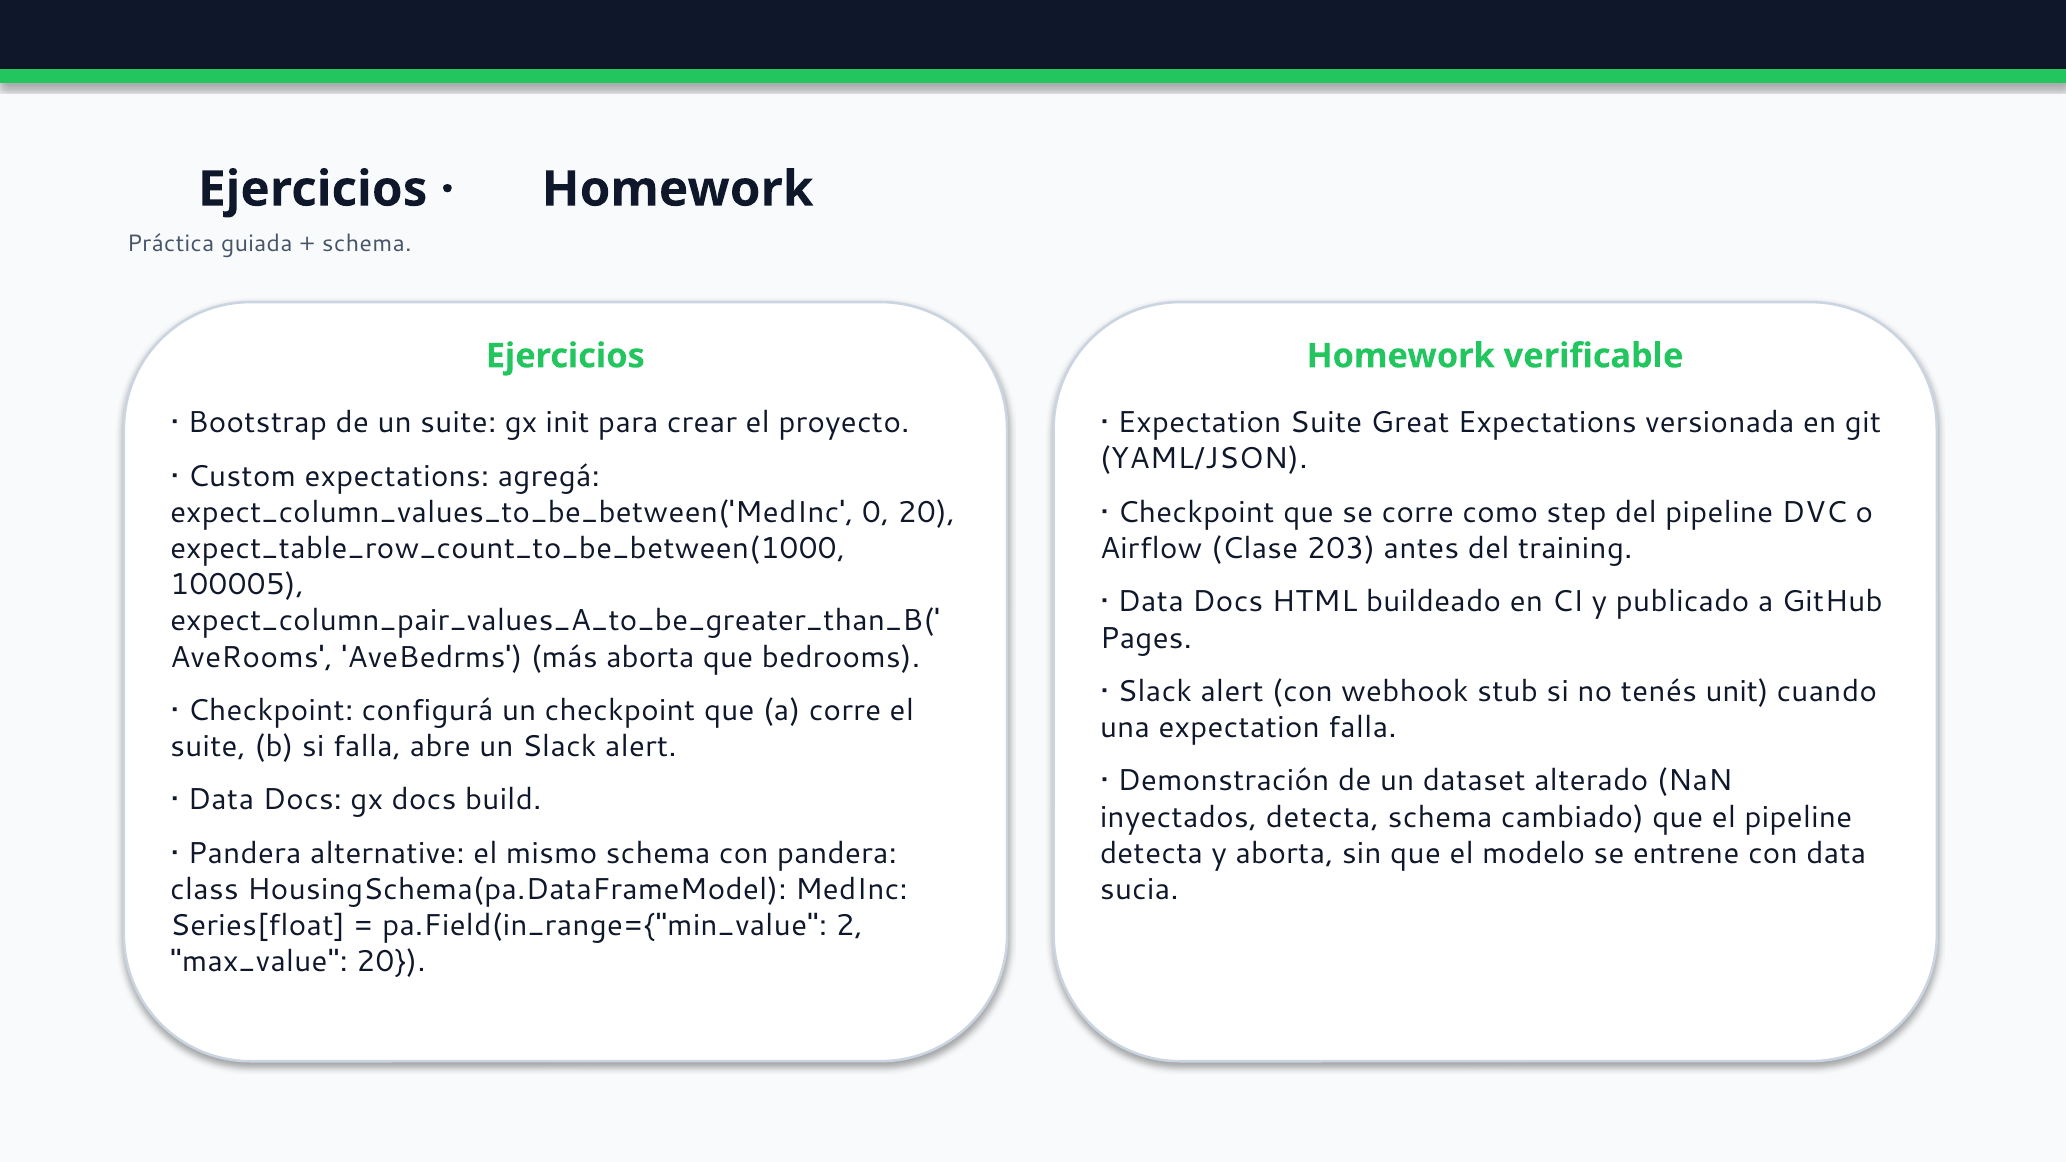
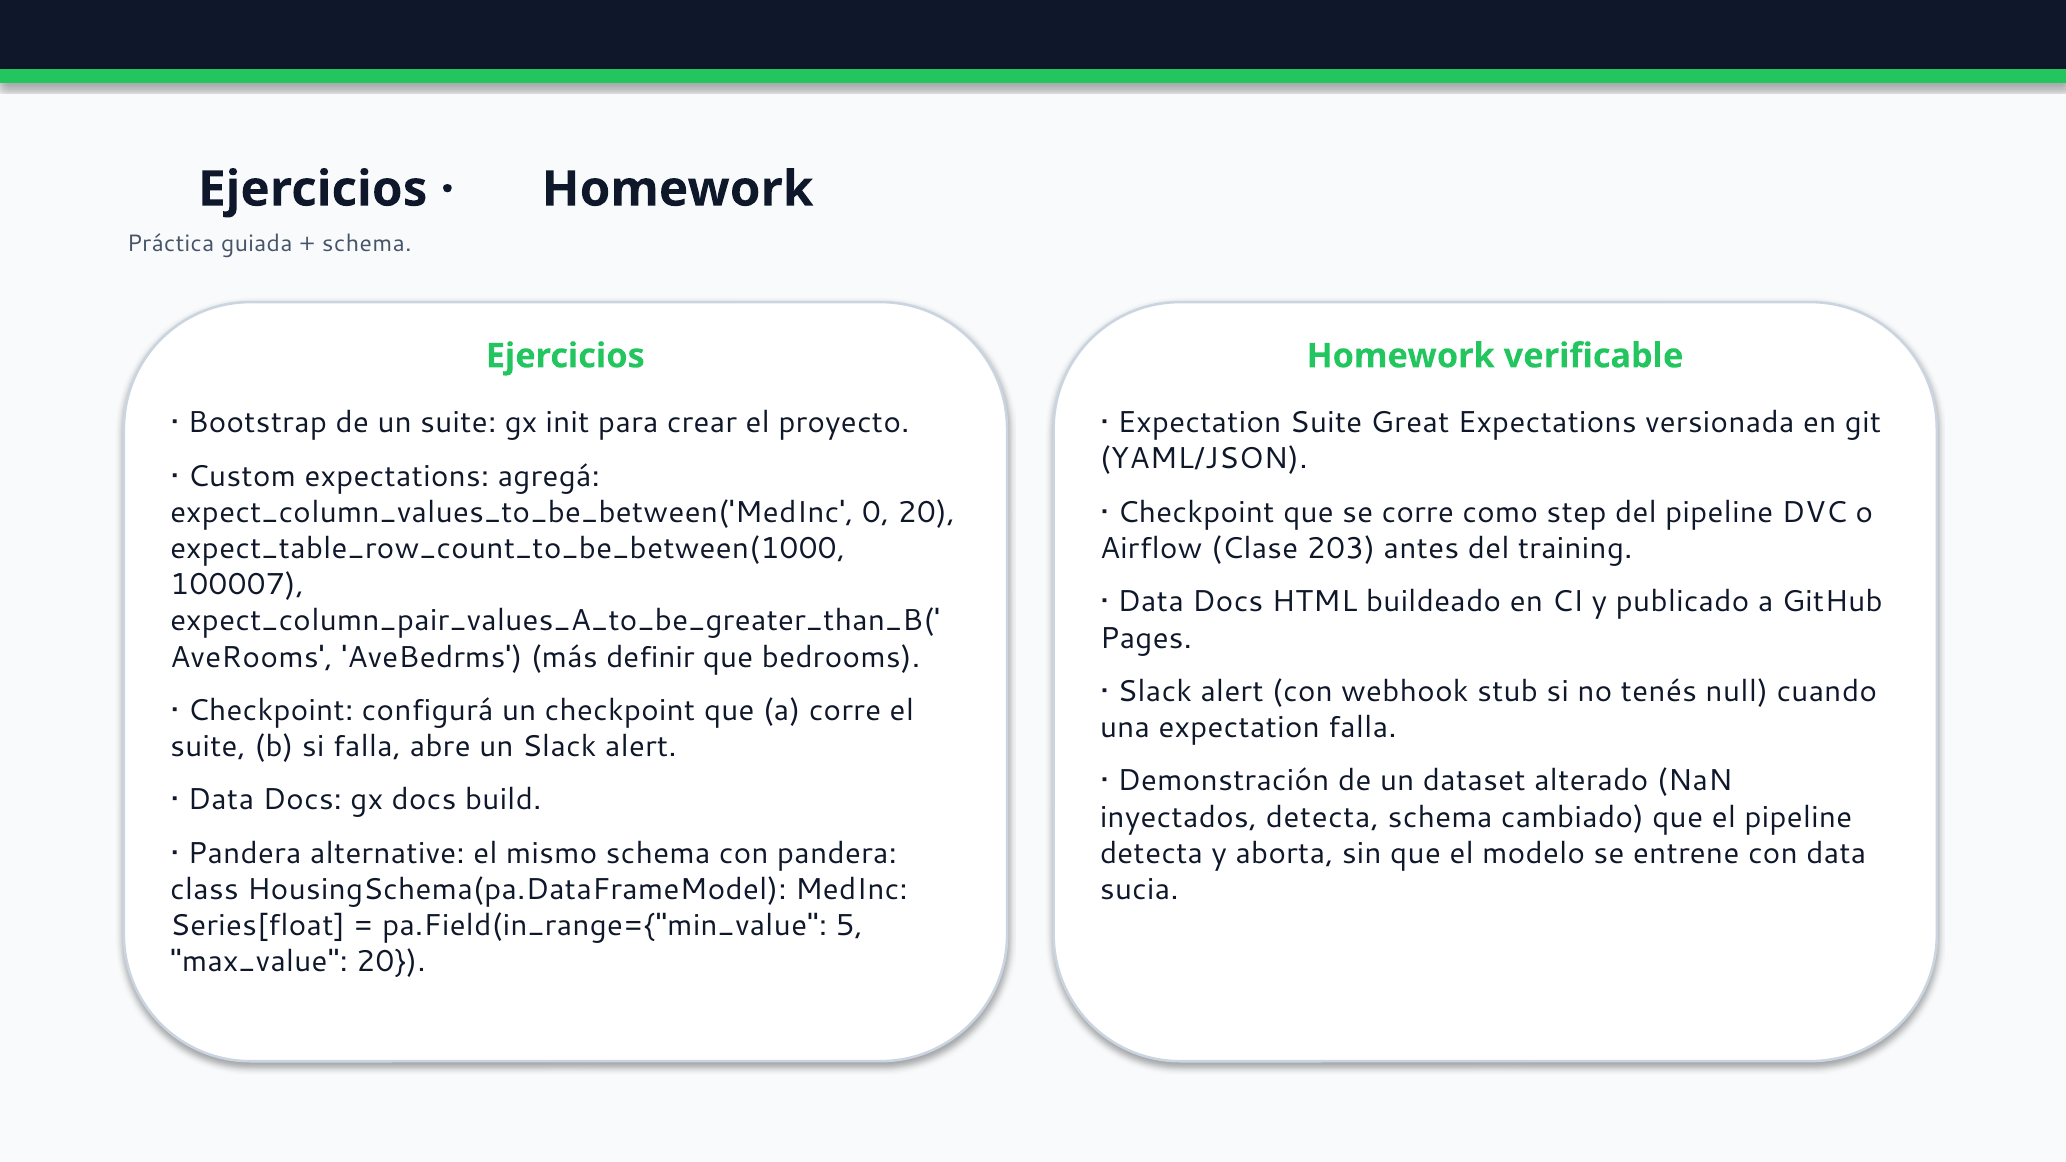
100005: 100005 -> 100007 (237, 585)
más aborta: aborta -> definir (650, 657)
unit: unit -> null (1737, 692)
2: 2 -> 5 (849, 926)
